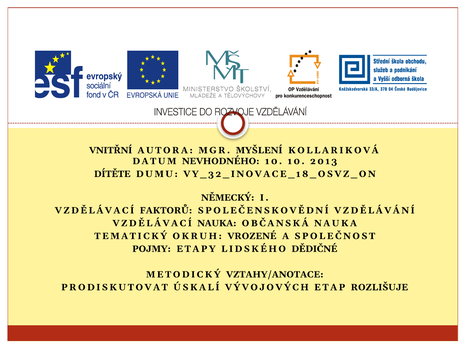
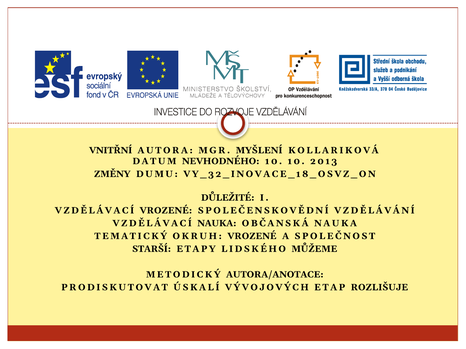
DÍTĚTE: DÍTĚTE -> ZMĚNY (112, 174)
NĚMECKÝ: NĚMECKÝ -> DŮLEŽITÉ (228, 198)
VZDĚLÁVACÍ FAKTORŮ: FAKTORŮ -> VROZENÉ (166, 211)
POJMY: POJMY -> STARŠÍ (152, 249)
DĚDIČNÉ: DĚDIČNÉ -> MŮŽEME (314, 249)
VZTAHY/ANOTACE: VZTAHY/ANOTACE -> AUTORA/ANOTACE (275, 275)
